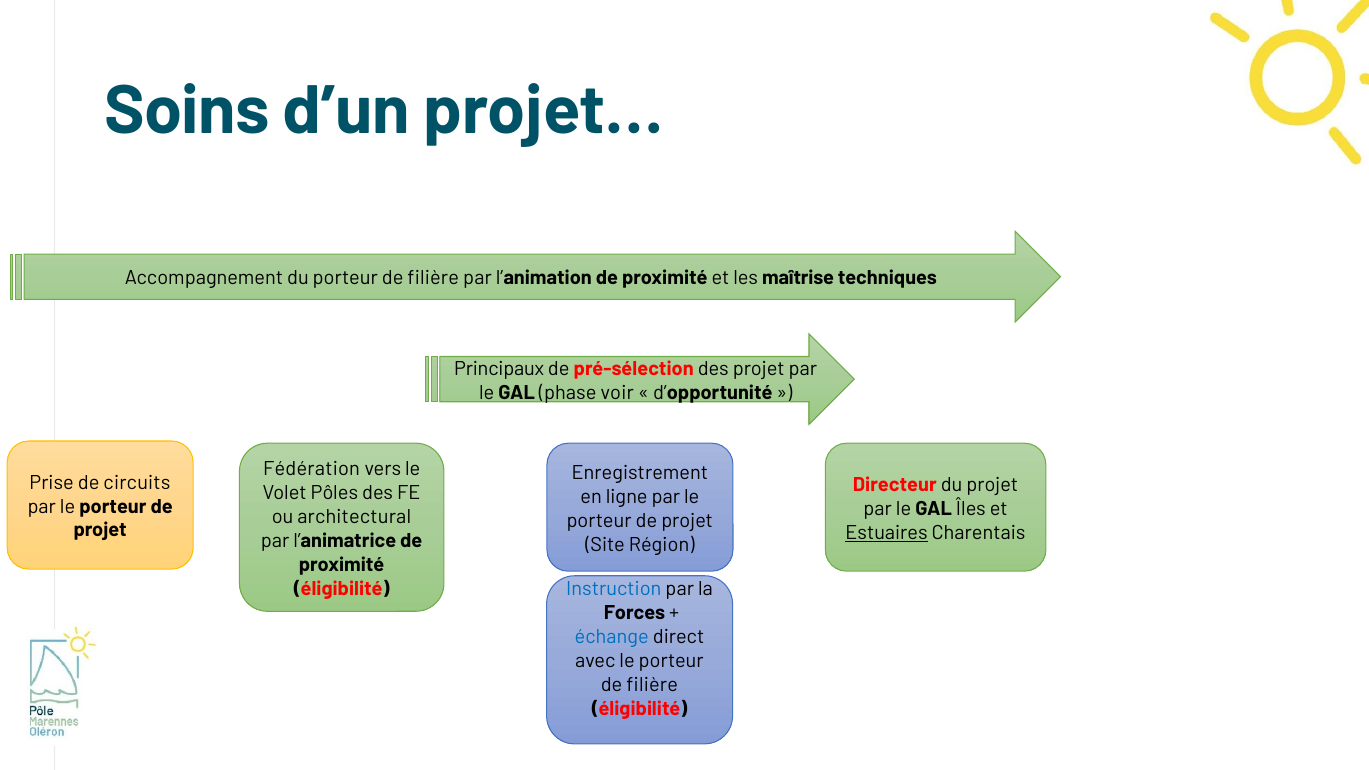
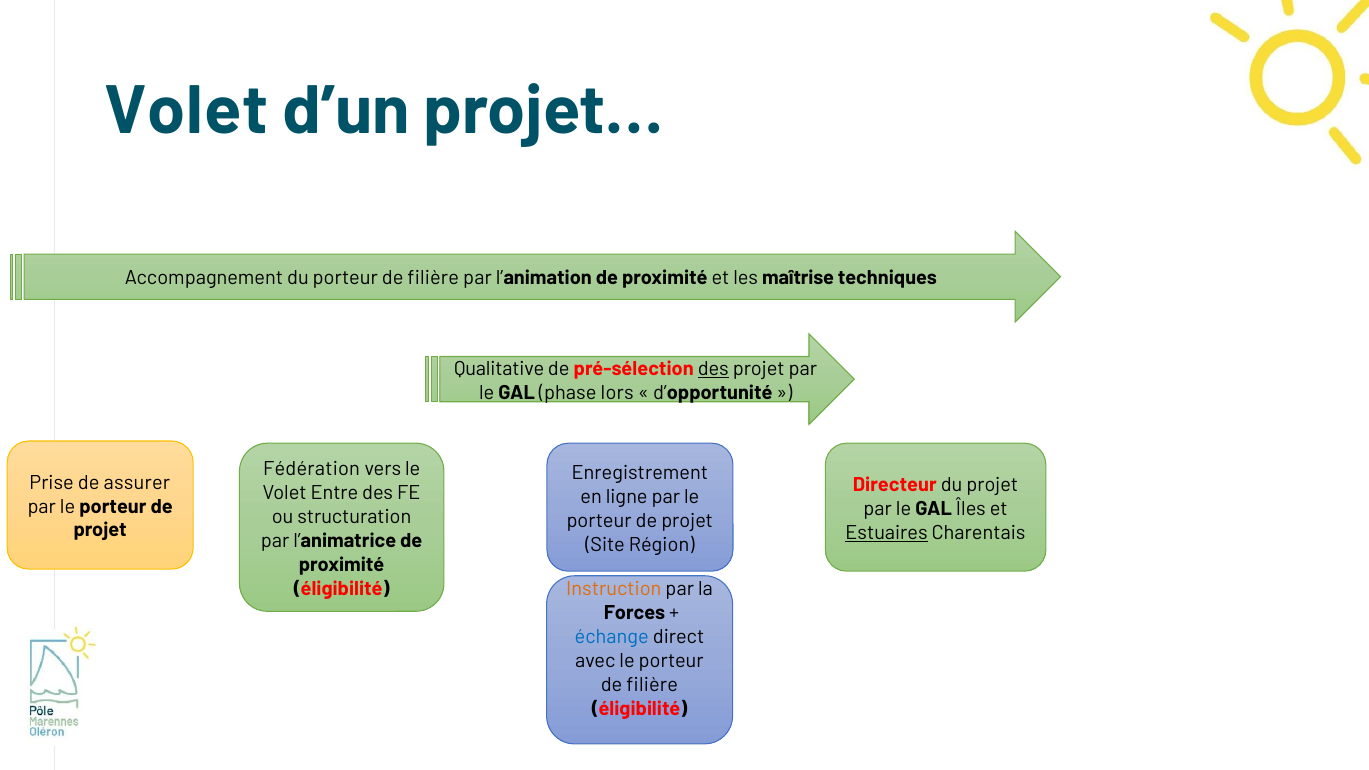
Soins: Soins -> Volet (186, 111)
Principaux: Principaux -> Qualitative (499, 369)
des underline: none -> present (713, 369)
voir: voir -> lors (617, 393)
circuits: circuits -> assurer (137, 482)
Pôles: Pôles -> Entre (334, 493)
architectural: architectural -> structuration (354, 517)
Instruction colour: blue -> orange (614, 589)
